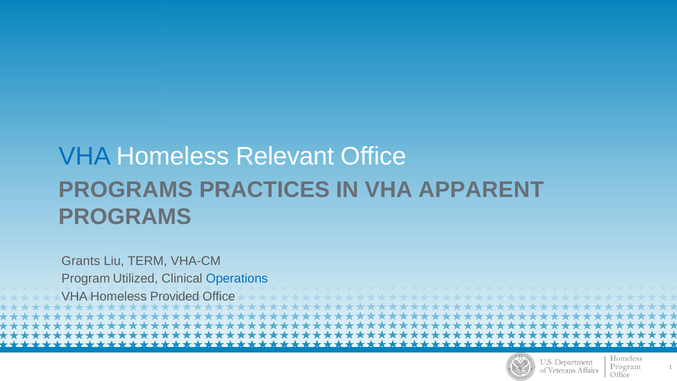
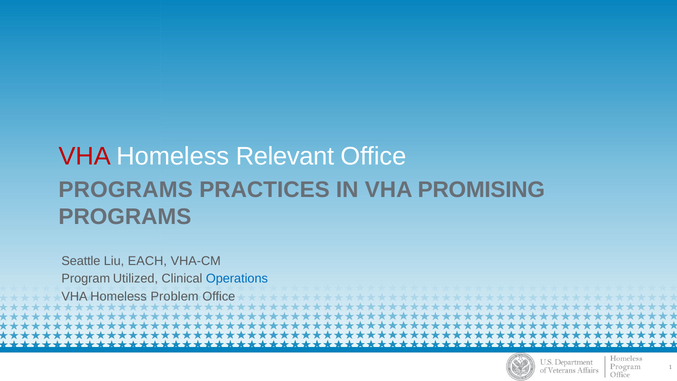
VHA colour: blue -> red (85, 156)
APPARENT: APPARENT -> PROMISING (481, 190)
Grants: Grants -> Seattle (81, 261)
TERM: TERM -> EACH (147, 261)
Provided: Provided -> Problem (175, 296)
